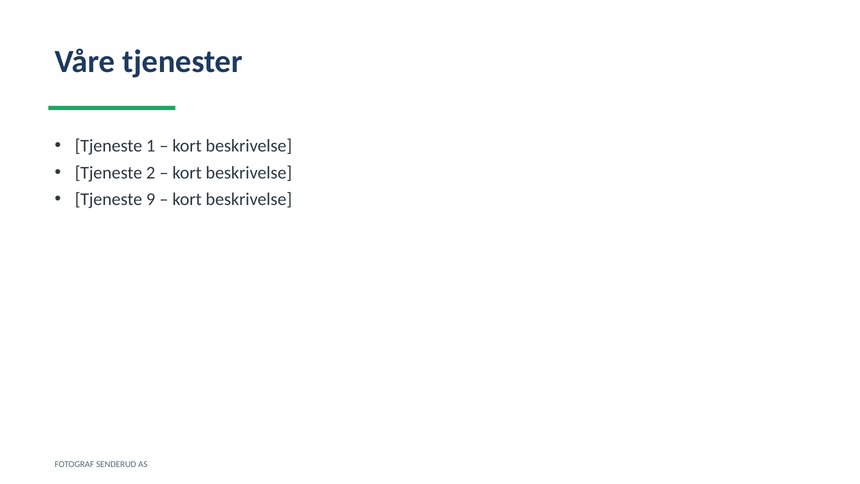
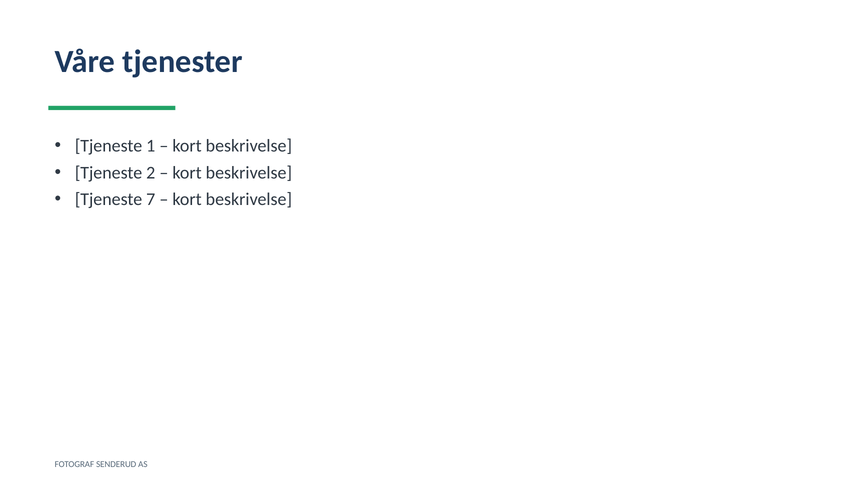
9: 9 -> 7 (151, 199)
